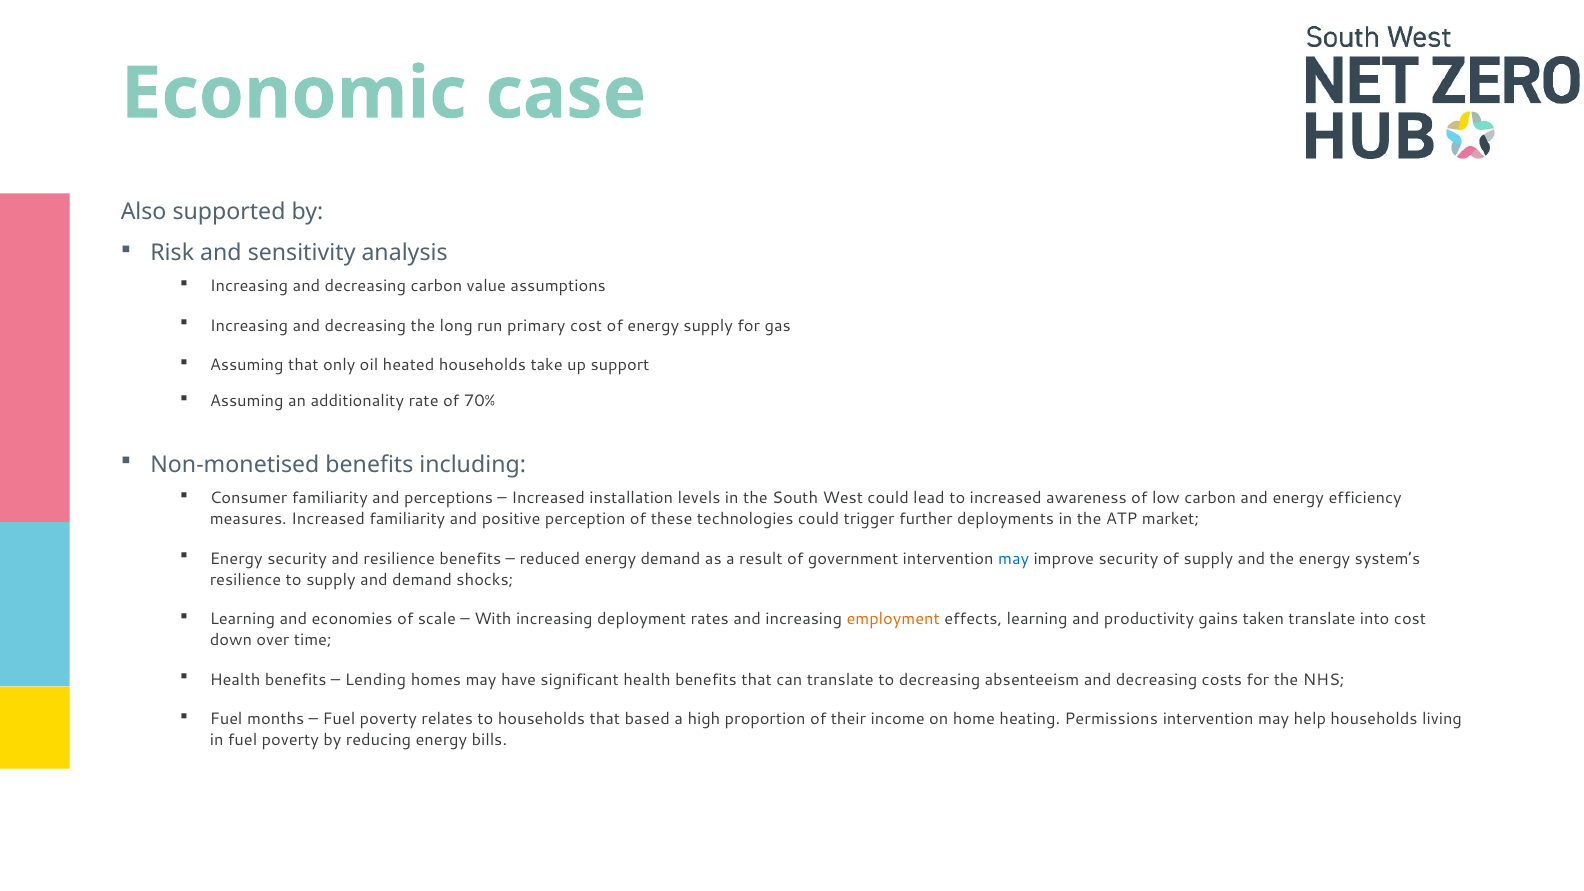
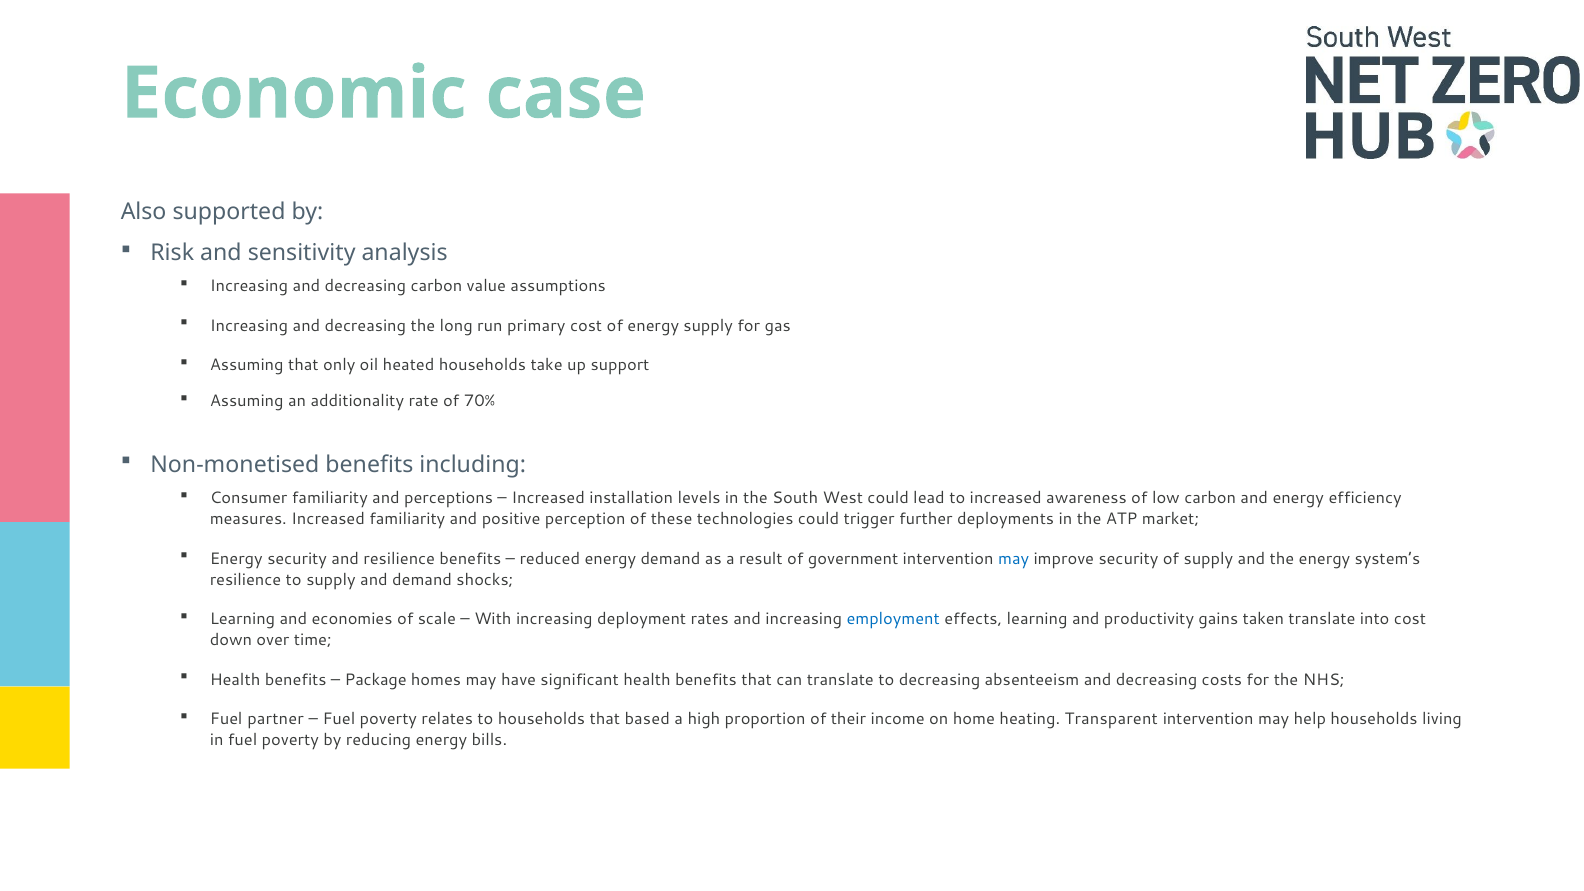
employment colour: orange -> blue (893, 619)
Lending: Lending -> Package (376, 680)
months: months -> partner (276, 719)
Permissions: Permissions -> Transparent (1111, 719)
